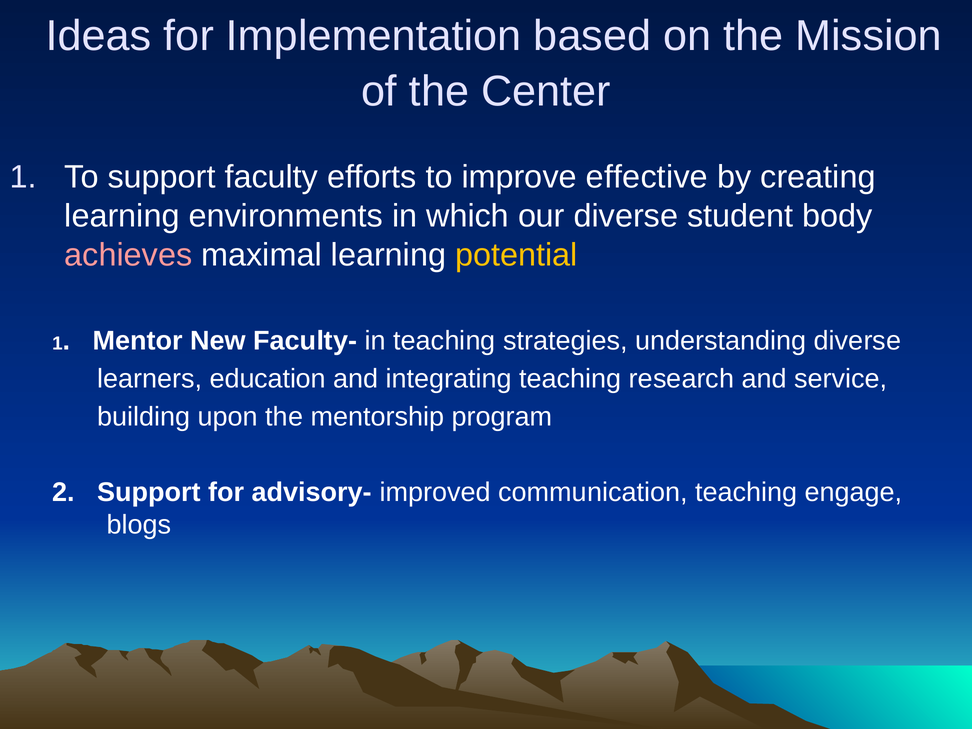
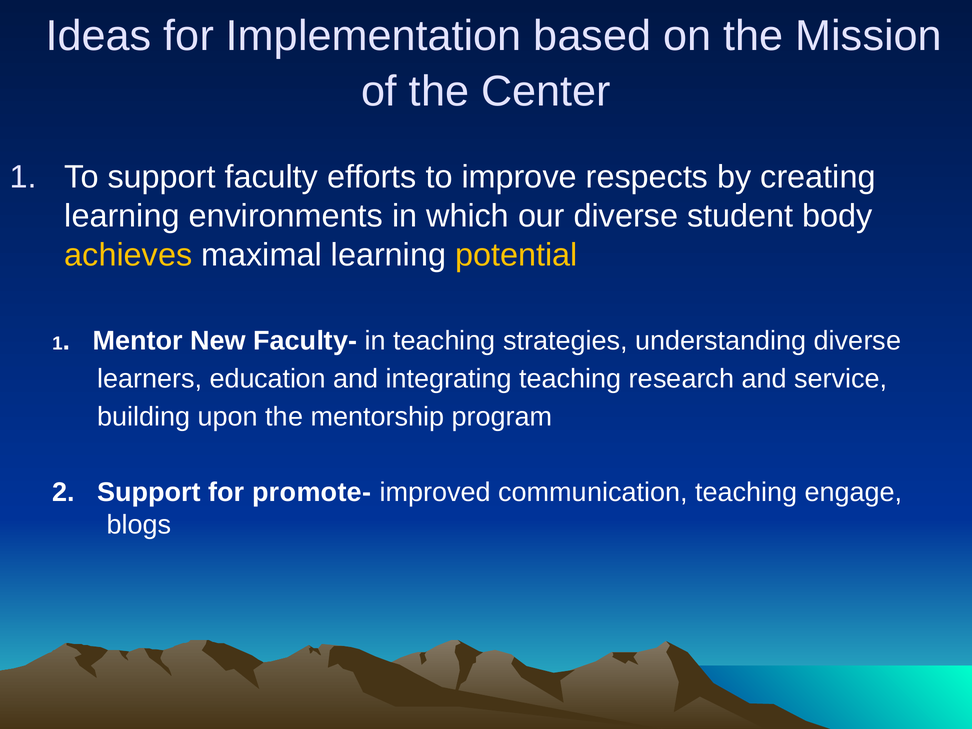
effective: effective -> respects (647, 177)
achieves colour: pink -> yellow (128, 255)
advisory-: advisory- -> promote- (312, 492)
